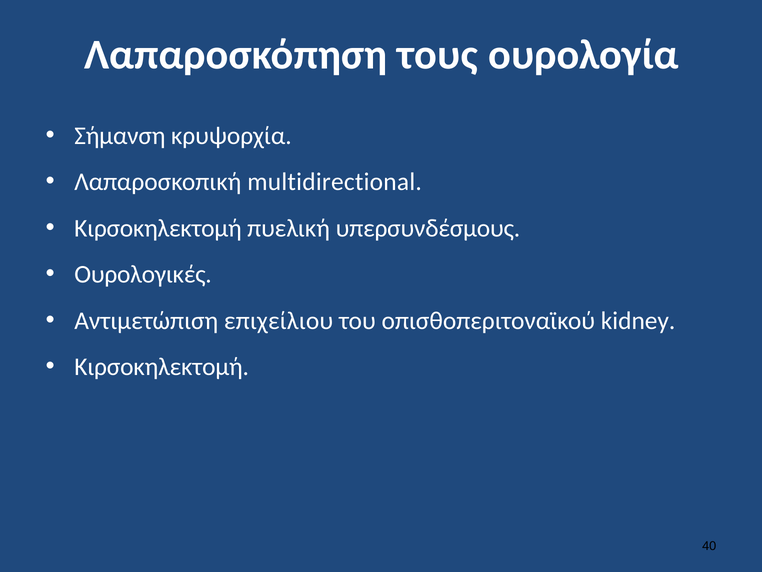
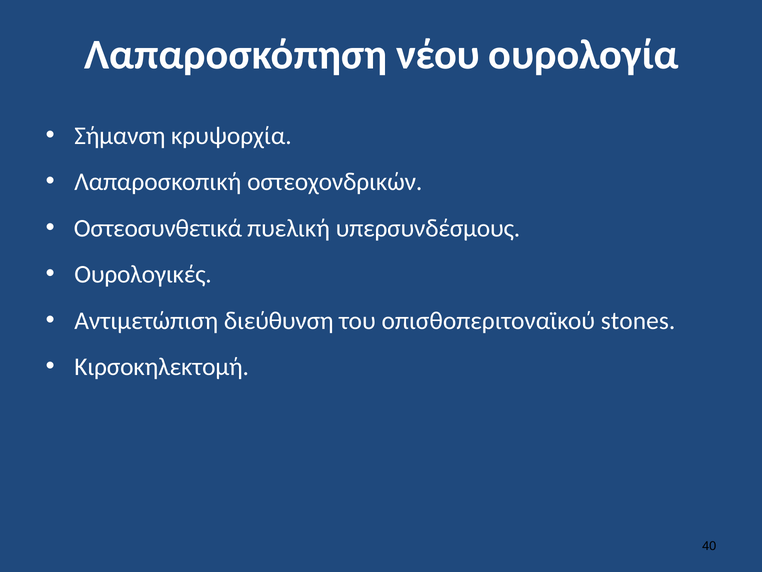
τους: τους -> νέου (438, 55)
multidirectional: multidirectional -> οστεοχονδρικών (335, 182)
Κιρσοκηλεκτομή: Κιρσοκηλεκτομή -> Οστεοσυνθετικά (158, 228)
επιχείλιου: επιχείλιου -> διεύθυνση (279, 320)
kidney: kidney -> stones (638, 320)
